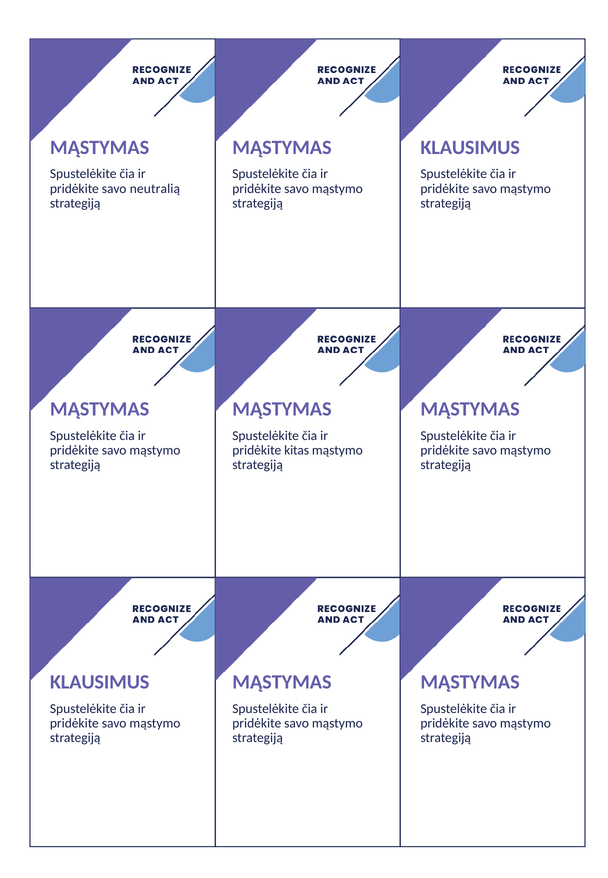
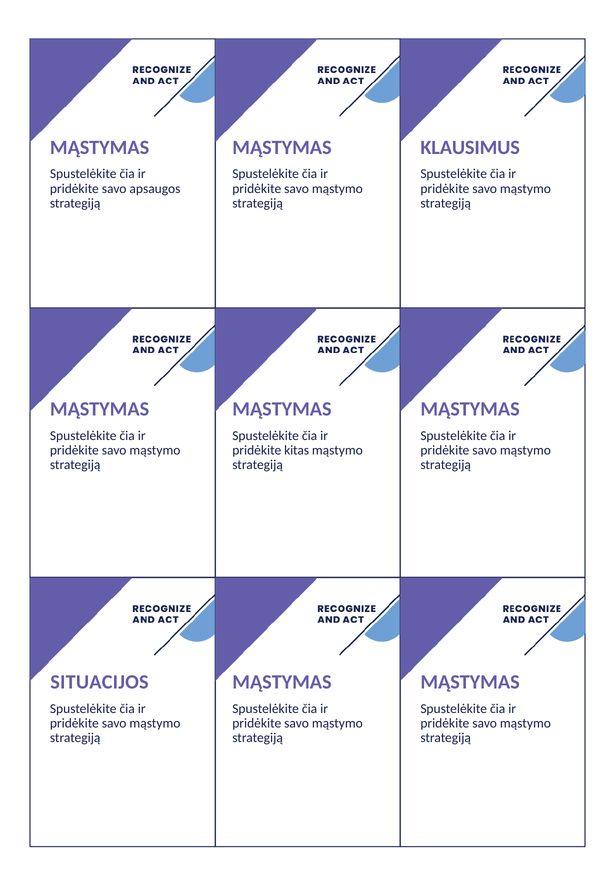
neutralią: neutralią -> apsaugos (155, 189)
KLAUSIMUS: KLAUSIMUS -> SITUACIJOS (99, 682)
